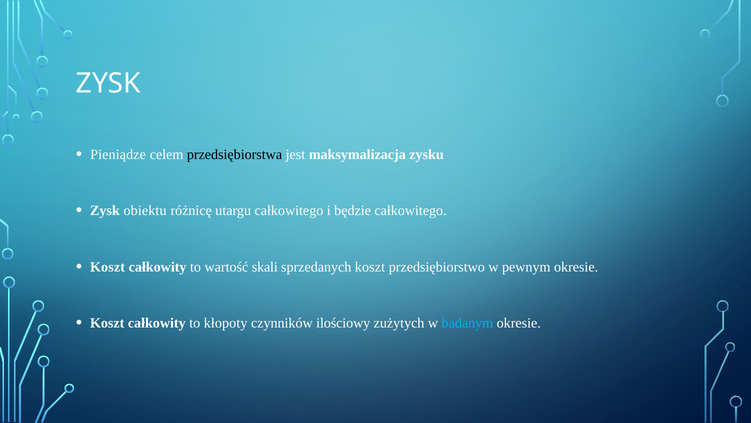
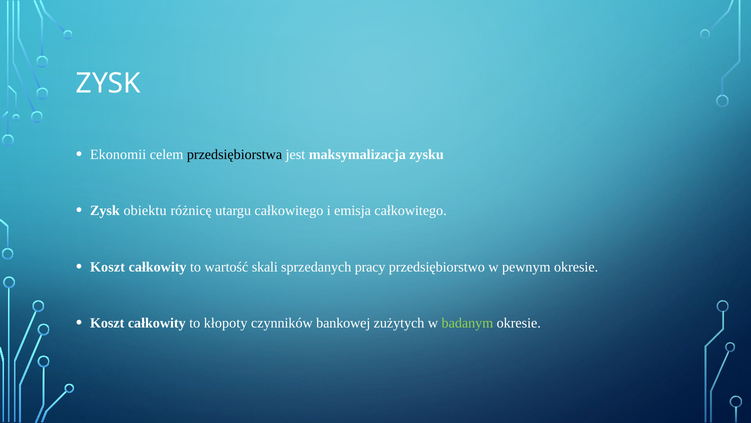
Pieniądze: Pieniądze -> Ekonomii (118, 154)
będzie: będzie -> emisja (353, 210)
sprzedanych koszt: koszt -> pracy (370, 267)
ilościowy: ilościowy -> bankowej (343, 323)
badanym colour: light blue -> light green (467, 323)
